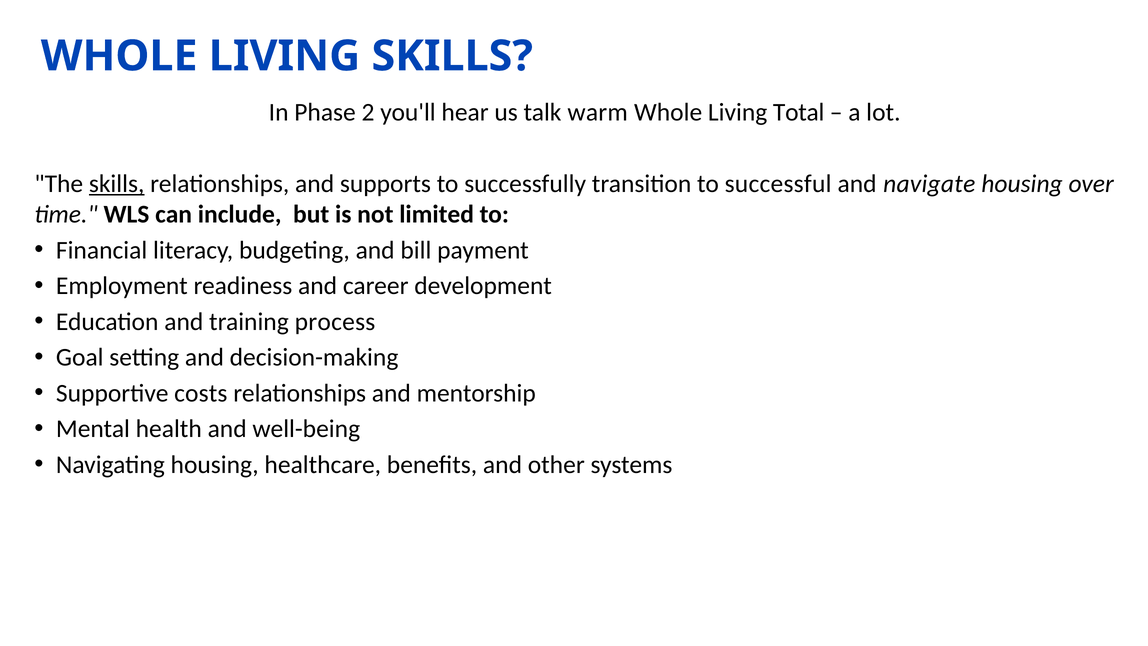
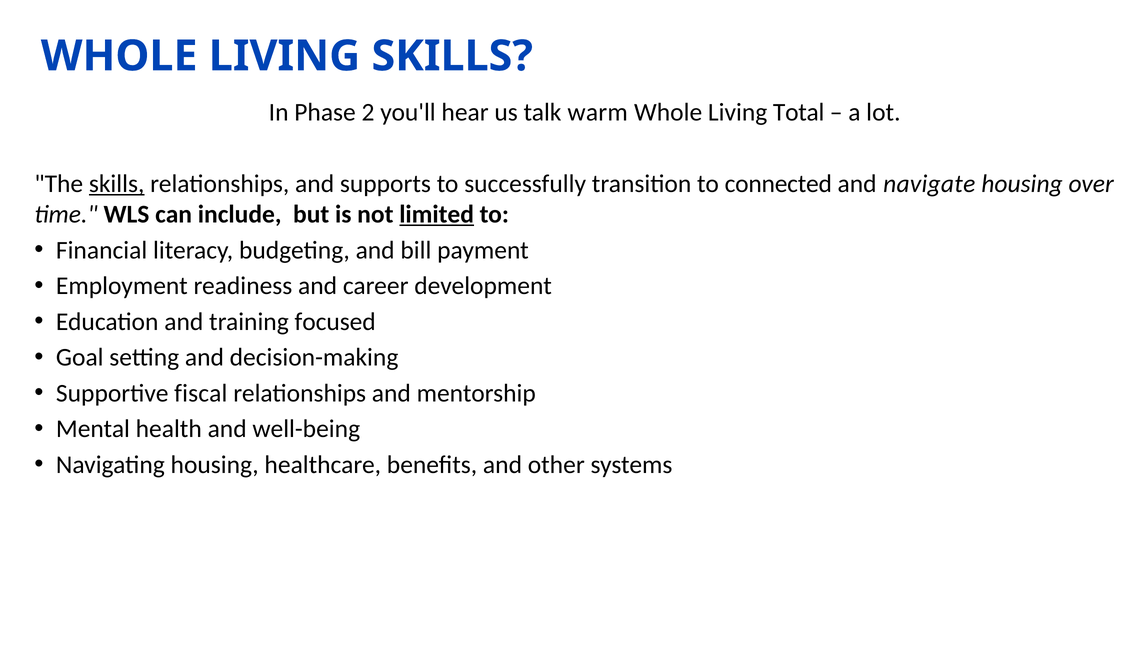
successful: successful -> connected (778, 184)
limited underline: none -> present (437, 214)
process: process -> focused (335, 322)
costs: costs -> fiscal (201, 393)
